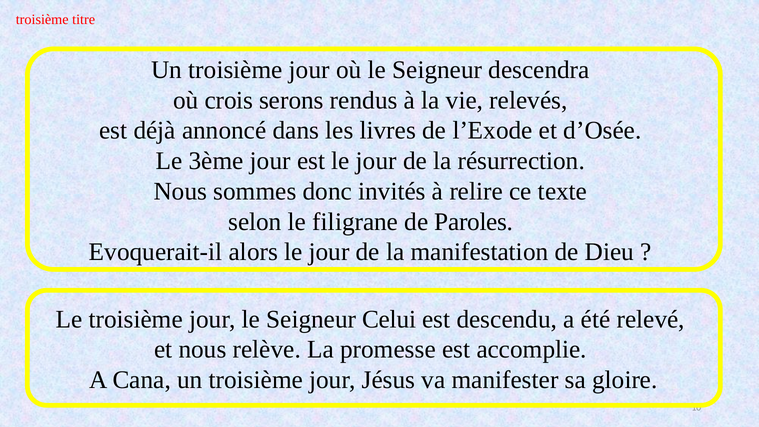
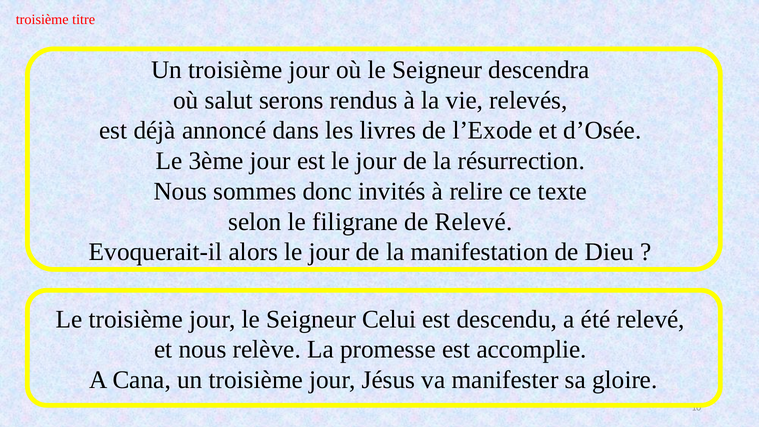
crois: crois -> salut (229, 100)
de Paroles: Paroles -> Relevé (474, 222)
